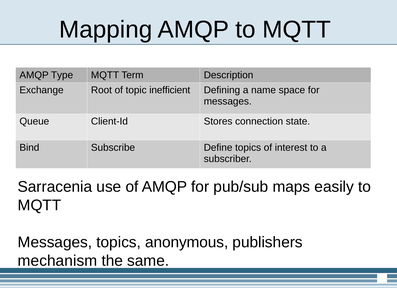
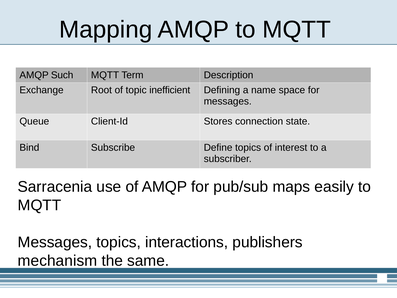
Type: Type -> Such (62, 75)
anonymous: anonymous -> interactions (187, 242)
